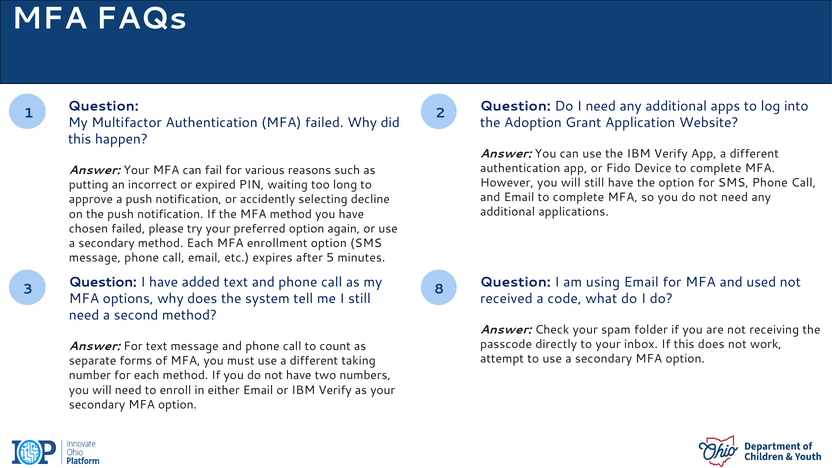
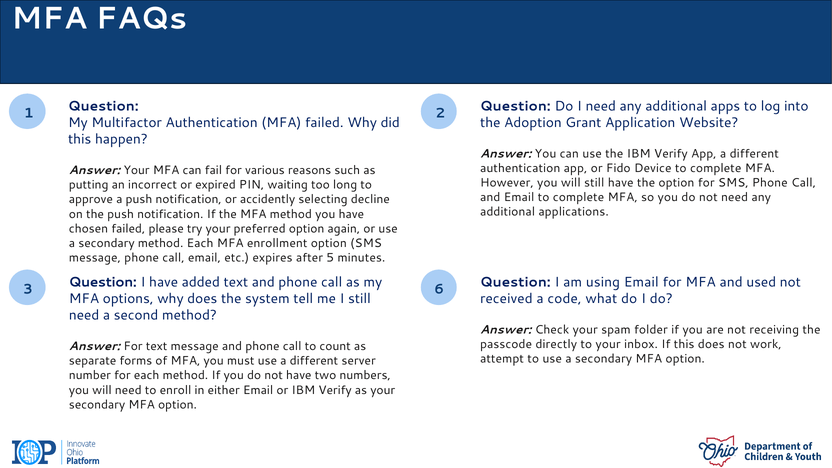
8: 8 -> 6 (439, 289)
taking: taking -> server (359, 361)
